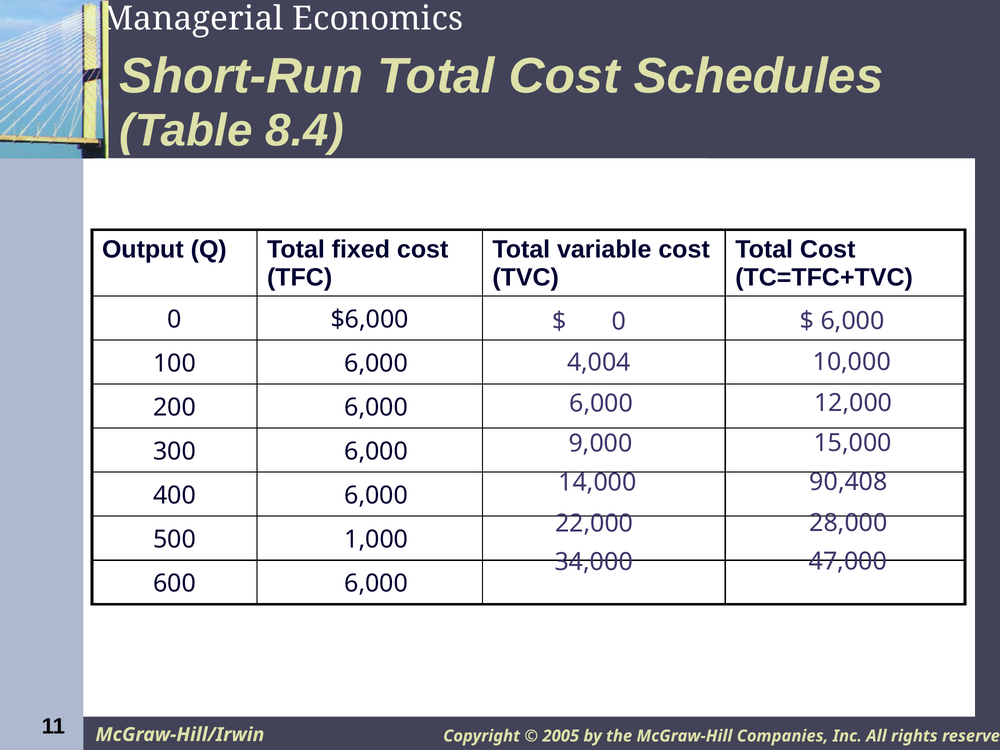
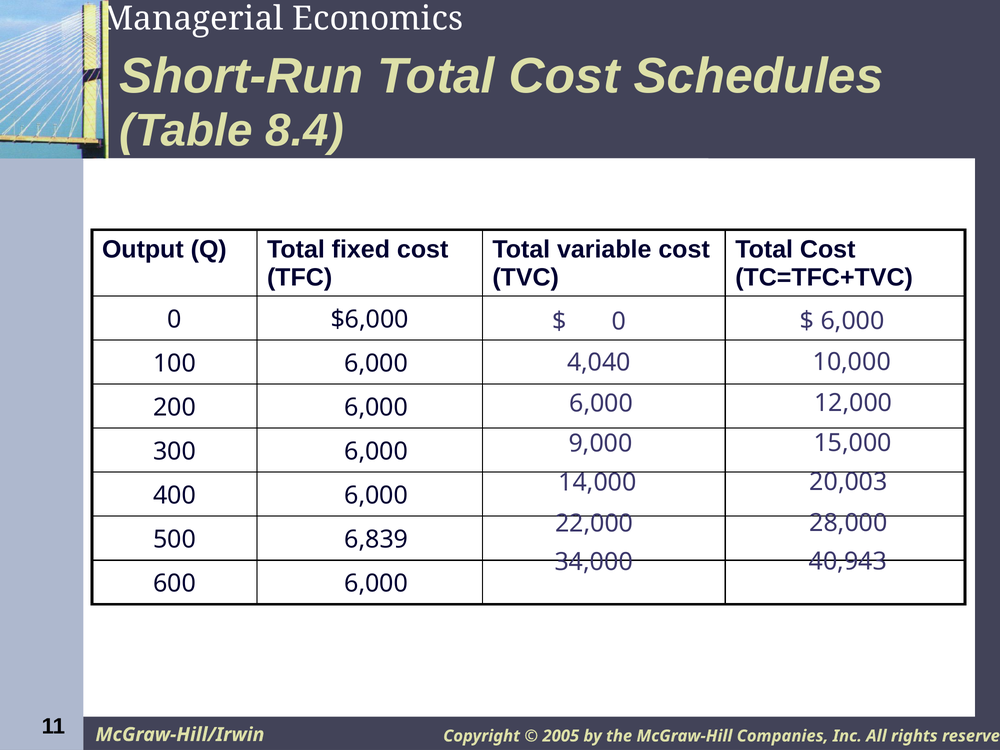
4,004: 4,004 -> 4,040 (599, 362)
90,408: 90,408 -> 20,003 (849, 482)
1,000: 1,000 -> 6,839 (376, 540)
47,000: 47,000 -> 40,943 (848, 561)
